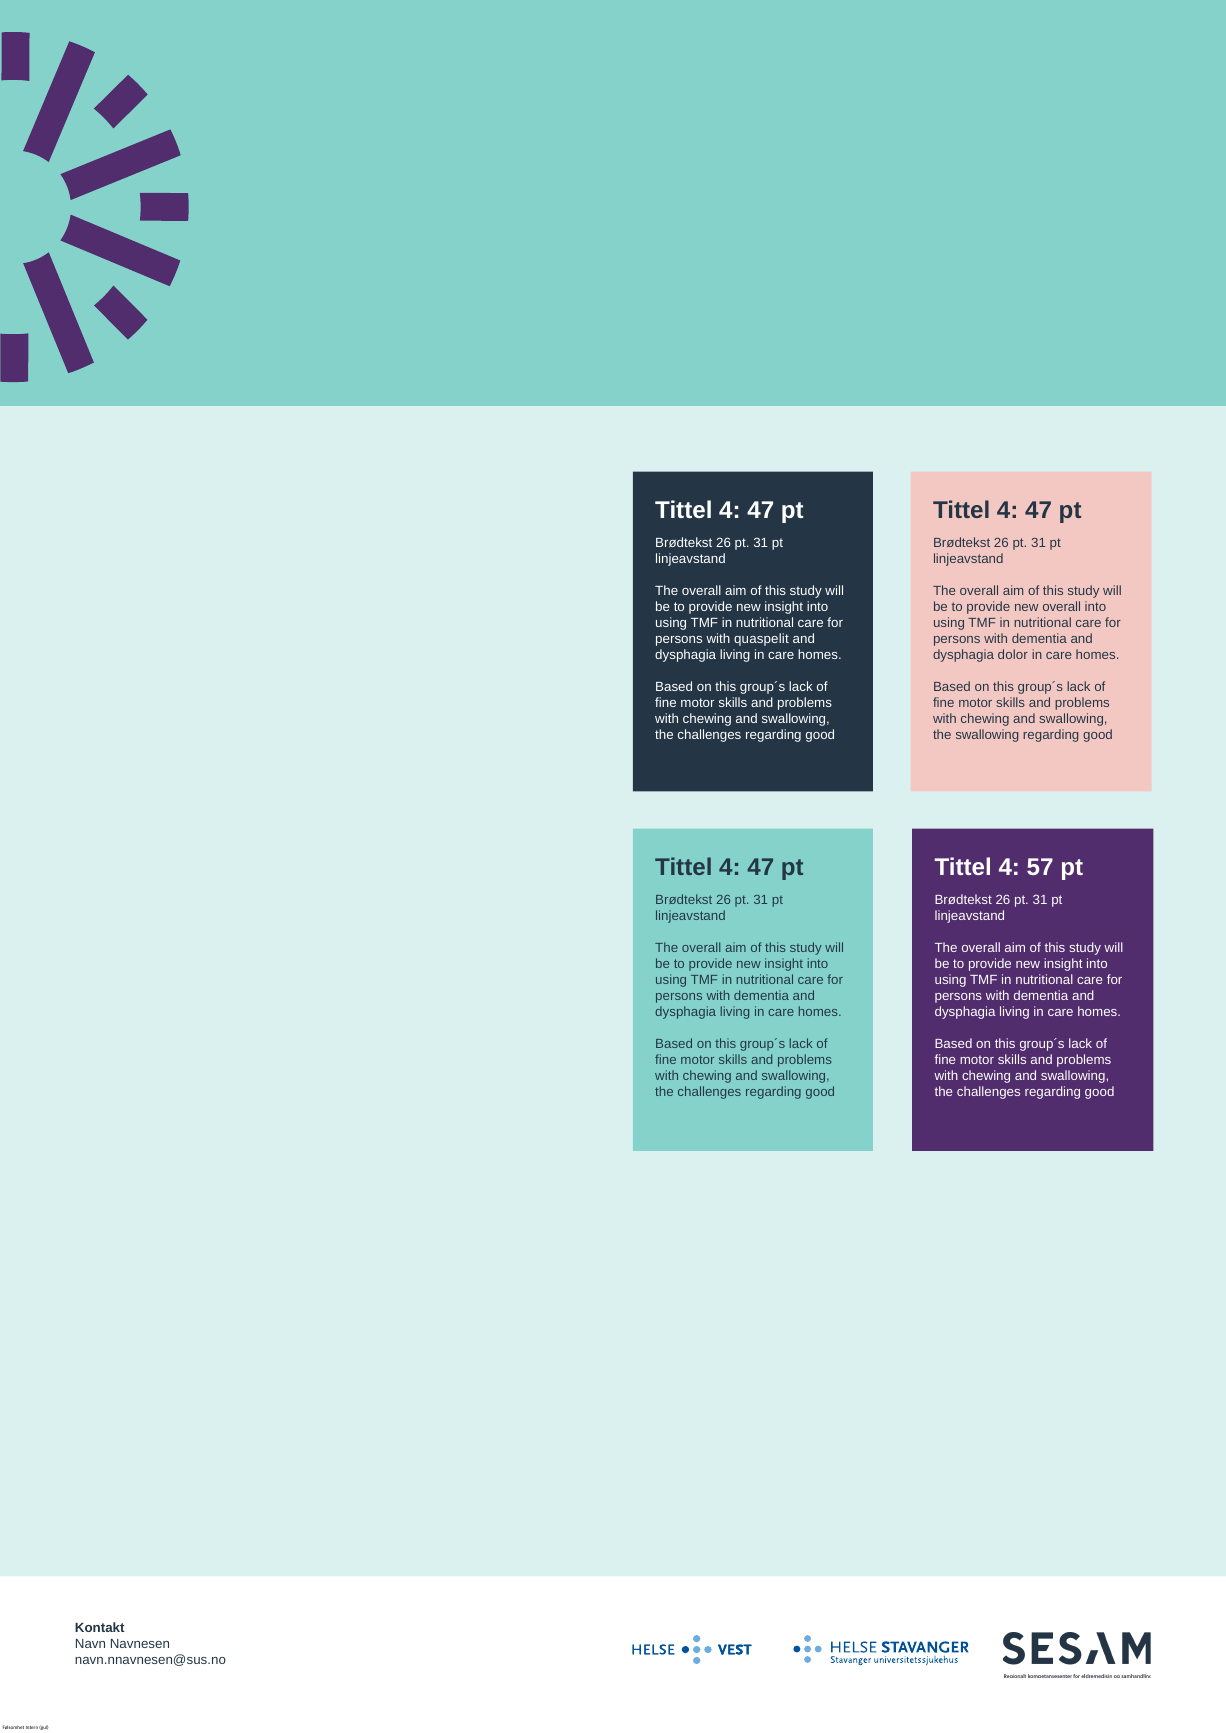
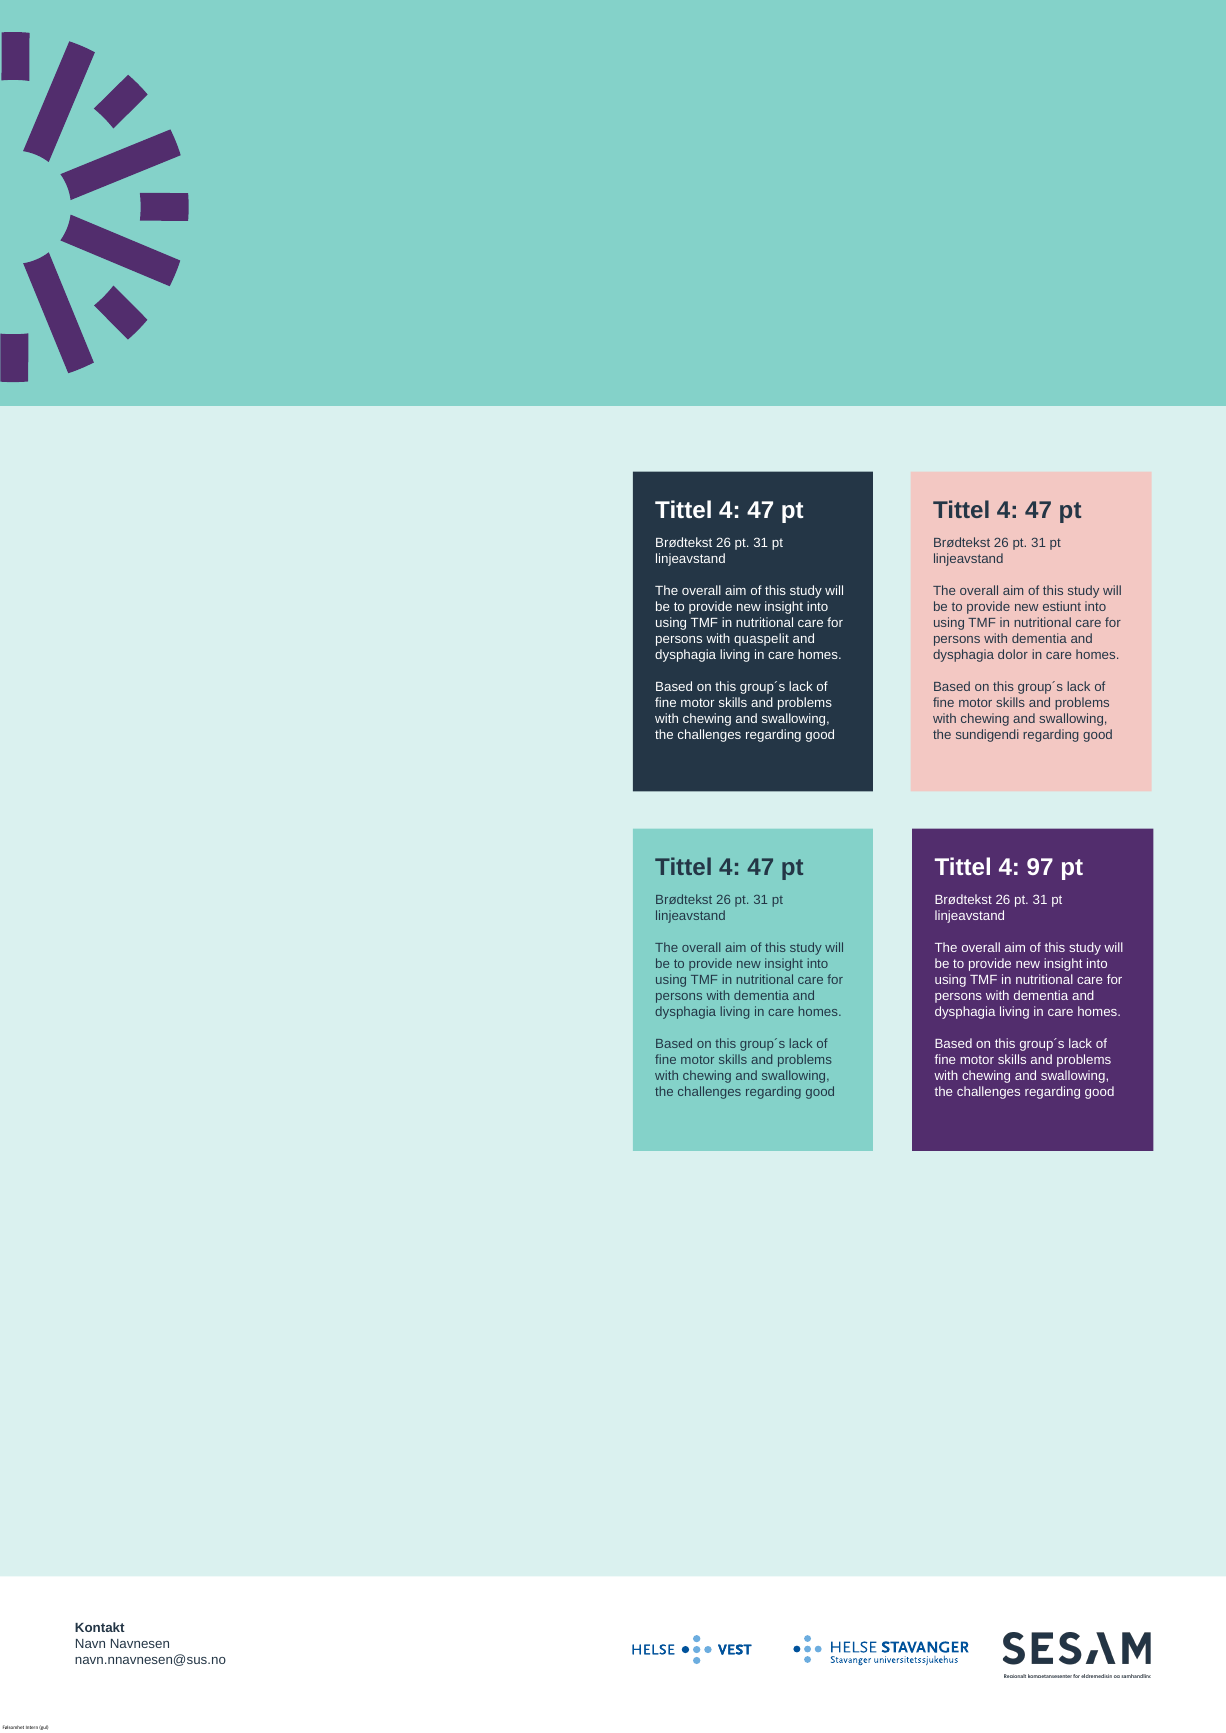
new overall: overall -> estiunt (1062, 607)
the swallowing: swallowing -> sundigendi (987, 735)
57: 57 -> 97 (1040, 867)
